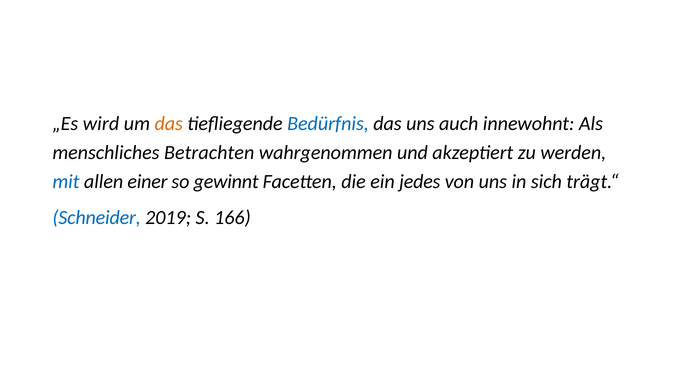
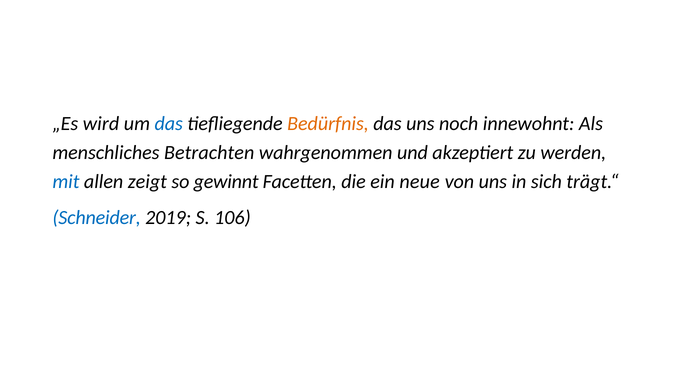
das colour: orange -> blue (169, 124)
Bedürfnis colour: blue -> orange (328, 124)
auch: auch -> noch (459, 124)
einer: einer -> zeigt (147, 181)
jedes: jedes -> neue (420, 181)
166: 166 -> 106 (232, 217)
